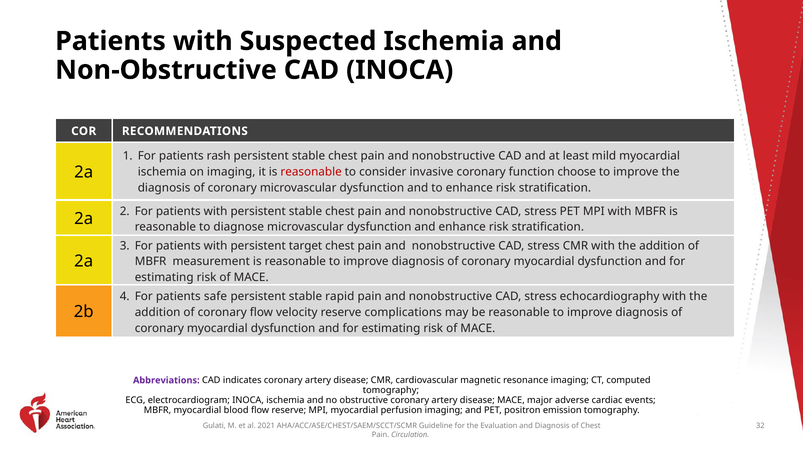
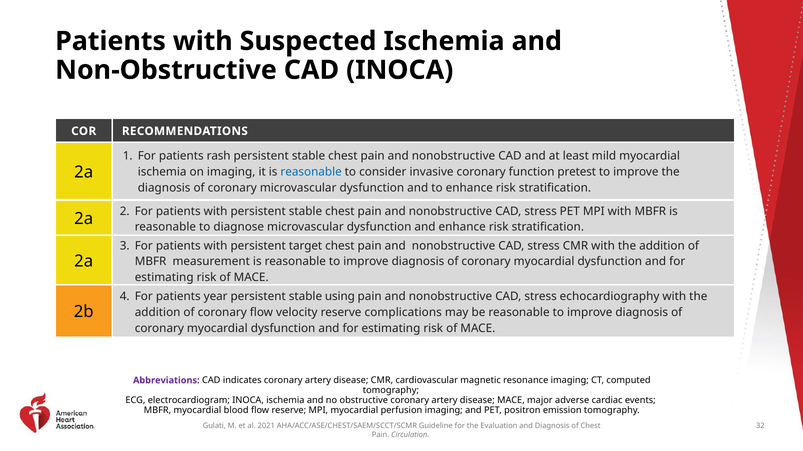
reasonable colour: red -> blue (311, 172)
choose: choose -> pretest (577, 172)
safe: safe -> year (216, 297)
rapid: rapid -> using (340, 297)
